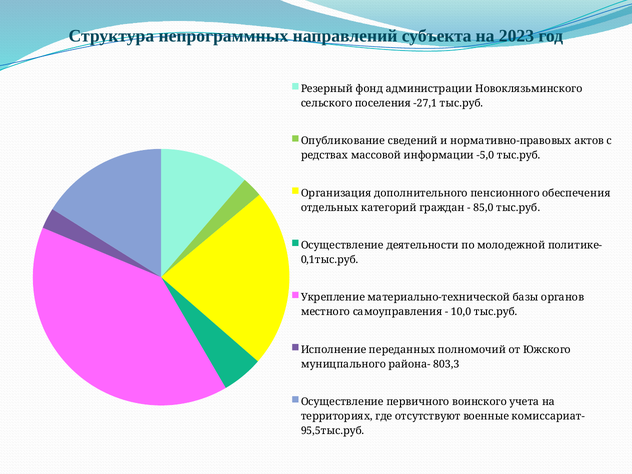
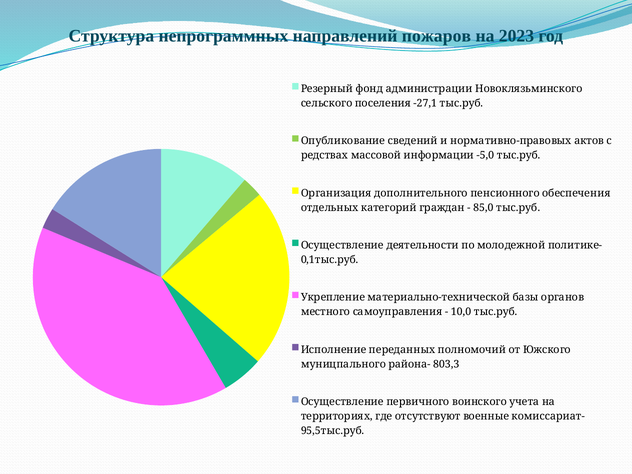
субъекта: субъекта -> пожаров (436, 36)
